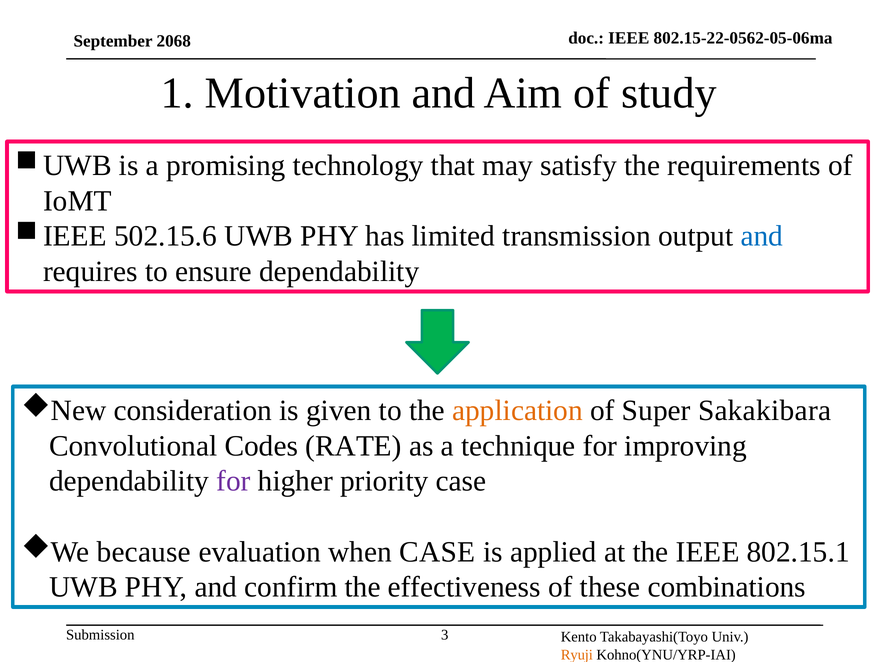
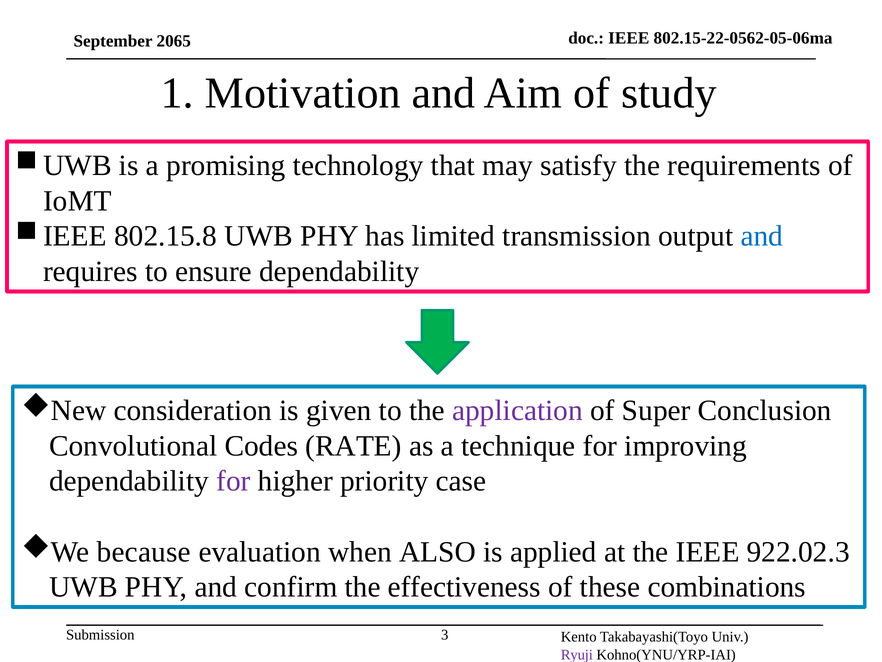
2068: 2068 -> 2065 (174, 41)
502.15.6: 502.15.6 -> 802.15.8 (166, 236)
application colour: orange -> purple (518, 410)
Sakakibara: Sakakibara -> Conclusion (765, 410)
when CASE: CASE -> ALSO (437, 551)
802.15.1: 802.15.1 -> 922.02.3 (798, 551)
Ryuji colour: orange -> purple (577, 654)
